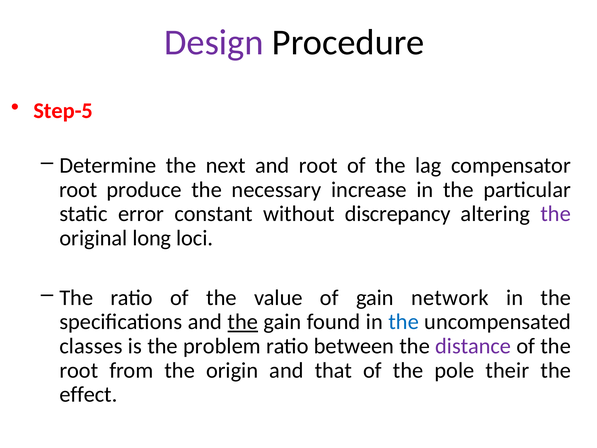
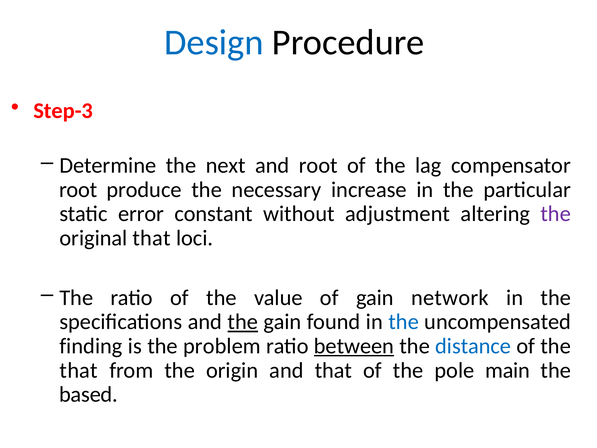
Design colour: purple -> blue (214, 42)
Step-5: Step-5 -> Step-3 (63, 111)
discrepancy: discrepancy -> adjustment (398, 214)
original long: long -> that (152, 238)
classes: classes -> finding (91, 346)
between underline: none -> present (354, 346)
distance colour: purple -> blue (473, 346)
root: root -> that (79, 370)
their: their -> main (508, 370)
effect: effect -> based (88, 394)
